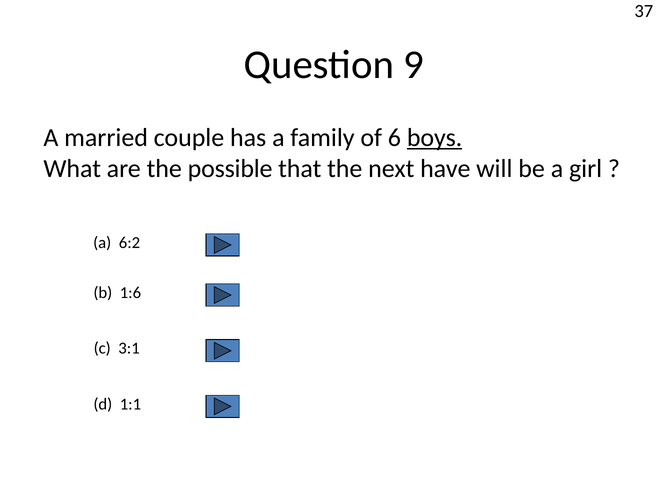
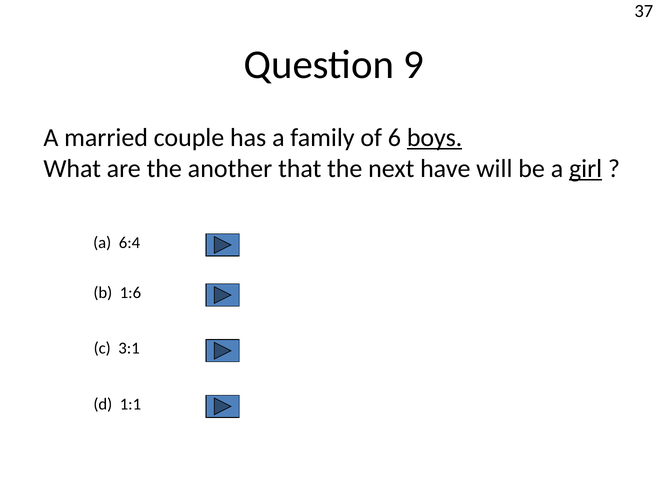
possible: possible -> another (230, 169)
girl underline: none -> present (586, 169)
6:2: 6:2 -> 6:4 (129, 243)
